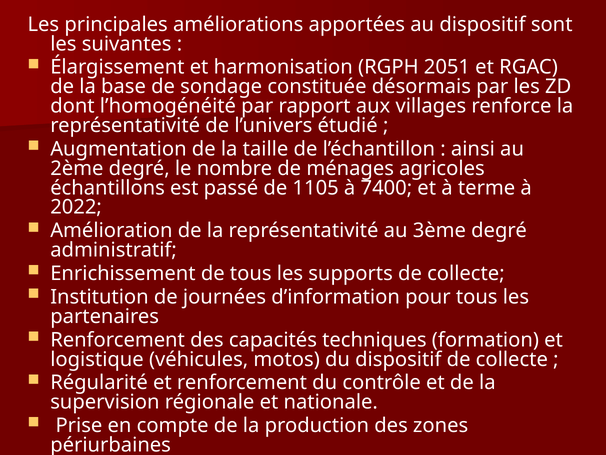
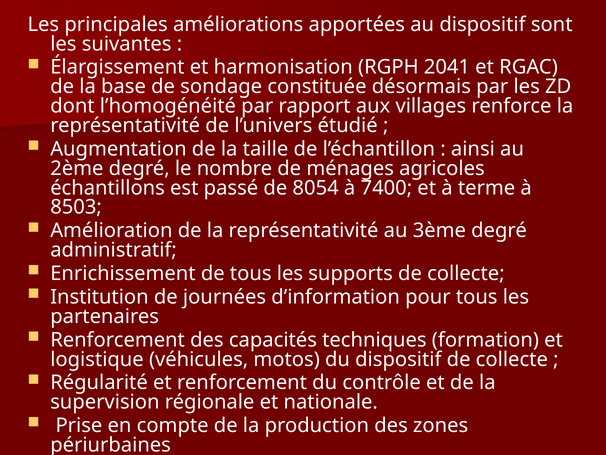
2051: 2051 -> 2041 (447, 67)
1105: 1105 -> 8054 (316, 188)
2022: 2022 -> 8503 (76, 207)
